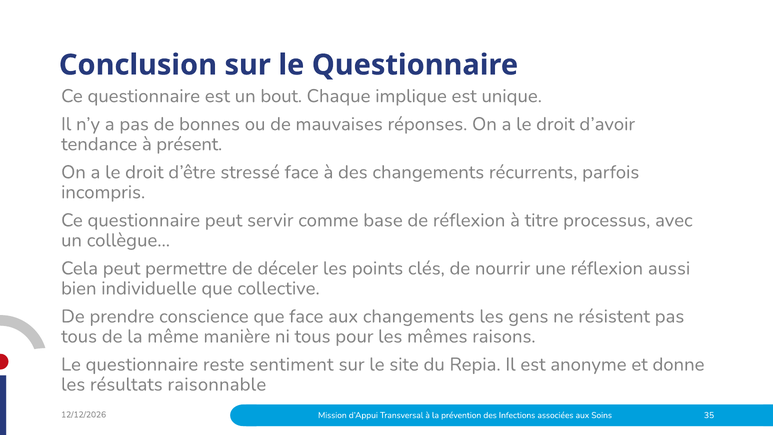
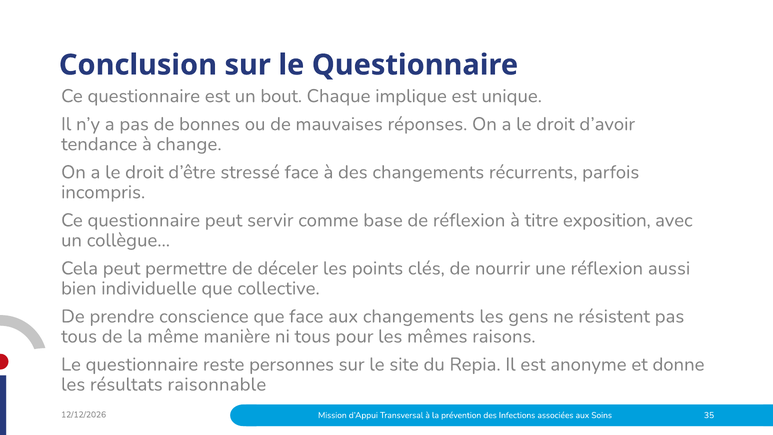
présent: présent -> change (189, 144)
processus: processus -> exposition (607, 220)
sentiment: sentiment -> personnes (292, 364)
